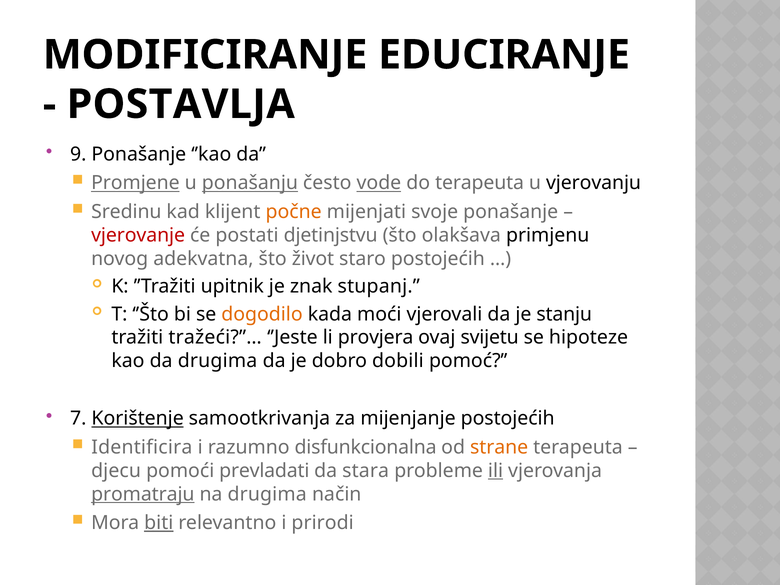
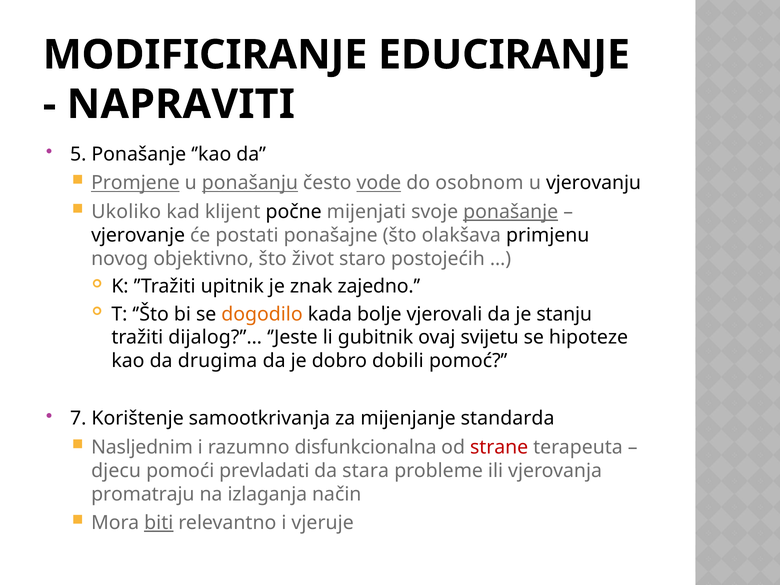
POSTAVLJA: POSTAVLJA -> NAPRAVITI (181, 104)
9: 9 -> 5 (78, 154)
do terapeuta: terapeuta -> osobnom (479, 183)
Sredinu: Sredinu -> Ukoliko (126, 212)
počne colour: orange -> black (294, 212)
ponašanje underline: none -> present (511, 212)
vjerovanje colour: red -> black (138, 235)
djetinjstvu: djetinjstvu -> ponašajne (331, 235)
adekvatna: adekvatna -> objektivno (203, 259)
stupanj: stupanj -> zajedno (379, 286)
moći: moći -> bolje (379, 314)
tražeći?’’…: tražeći?’’… -> dijalog?’’… (215, 337)
provjera: provjera -> gubitnik (376, 337)
Korištenje underline: present -> none (138, 419)
mijenjanje postojećih: postojećih -> standarda (508, 419)
Identificira: Identificira -> Nasljednim (142, 447)
strane colour: orange -> red (499, 447)
ili underline: present -> none (496, 471)
promatraju underline: present -> none (143, 494)
na drugima: drugima -> izlaganja (267, 494)
prirodi: prirodi -> vjeruje (323, 523)
